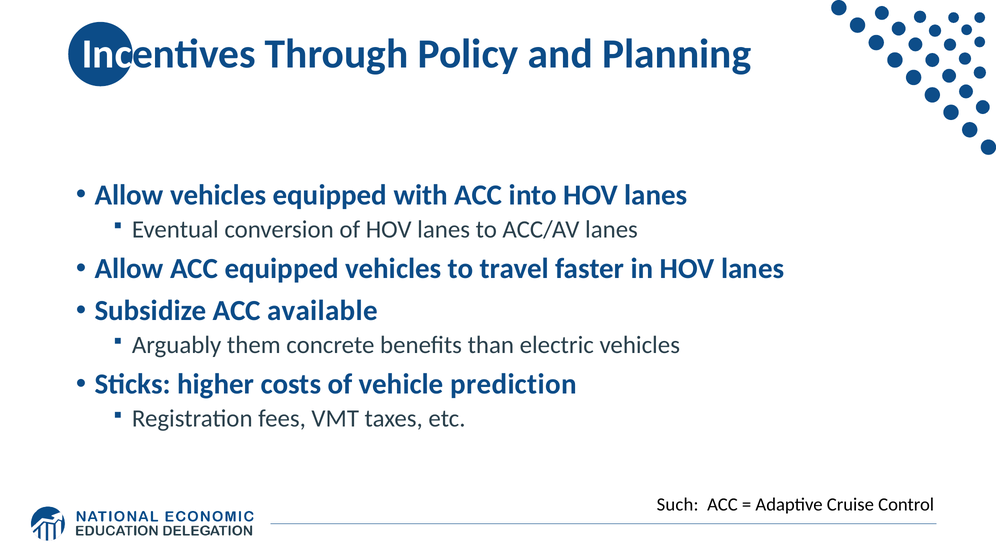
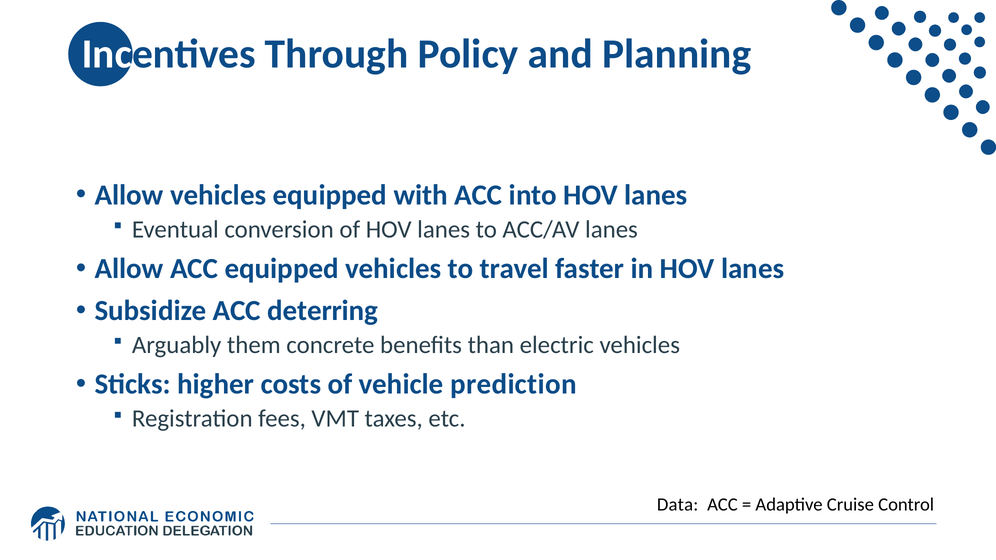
available: available -> deterring (323, 311)
Such: Such -> Data (678, 505)
